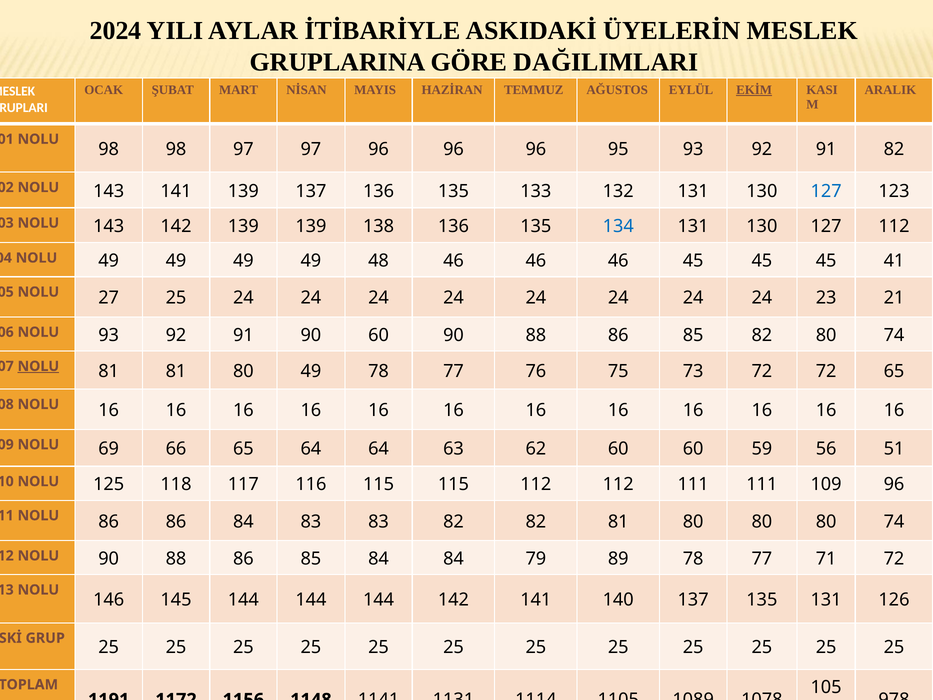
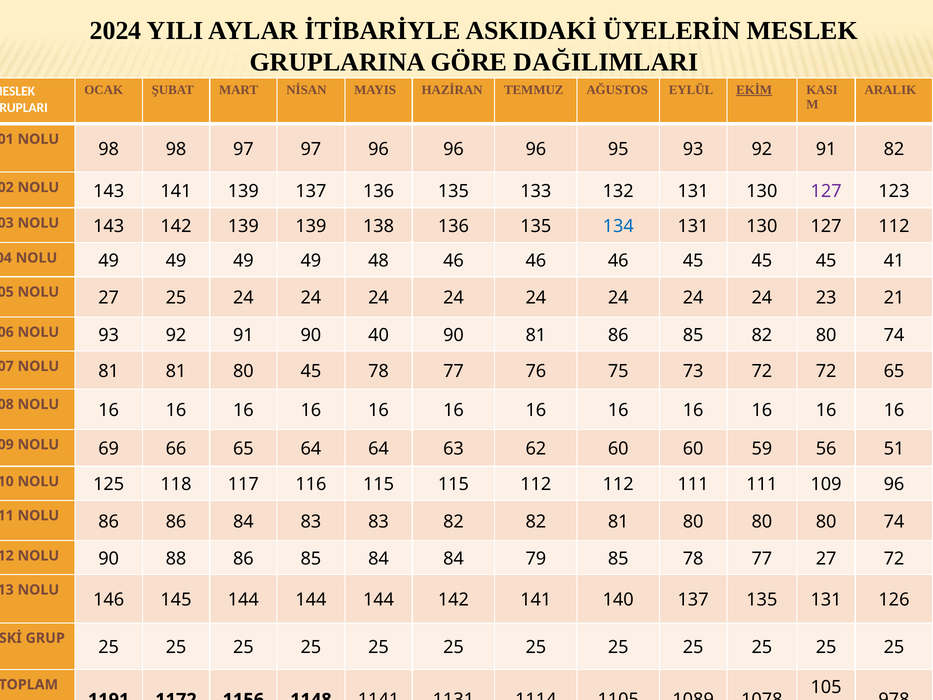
127 colour: blue -> purple (826, 191)
90 60: 60 -> 40 (379, 335)
88: 88 -> 81 (536, 335)
NOLU underline: present -> none (38, 366)
80 49: 49 -> 45 (311, 371)
79 89: 89 -> 85 (618, 558)
77 71: 71 -> 27 (826, 558)
